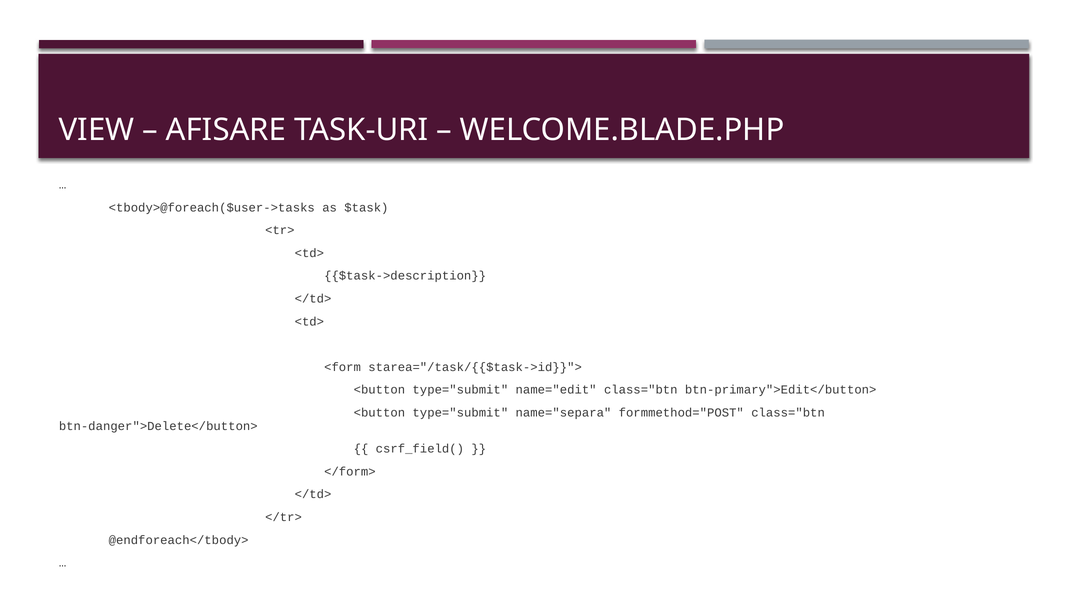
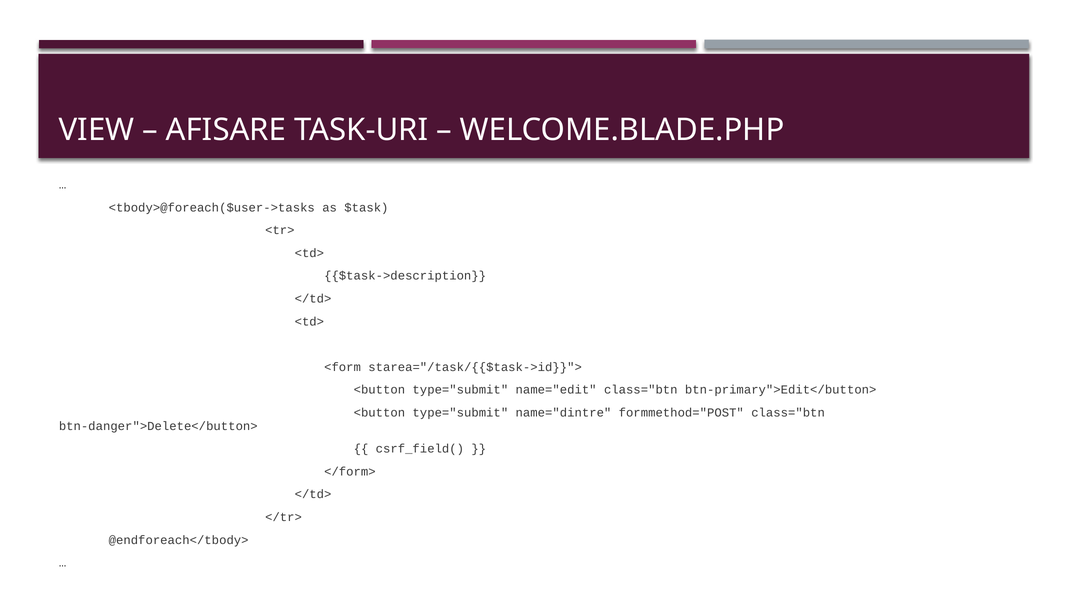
name="separa: name="separa -> name="dintre (563, 413)
